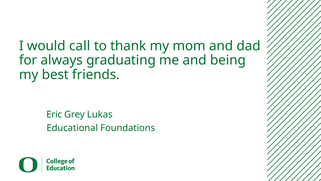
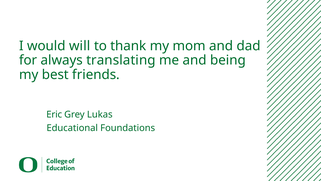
call: call -> will (80, 46)
graduating: graduating -> translating (121, 60)
